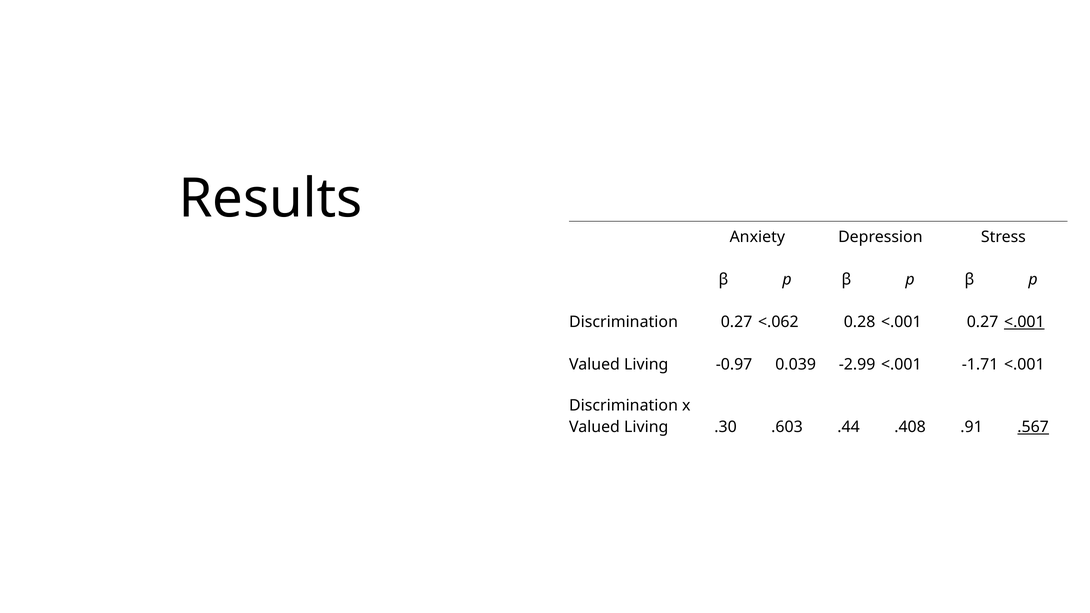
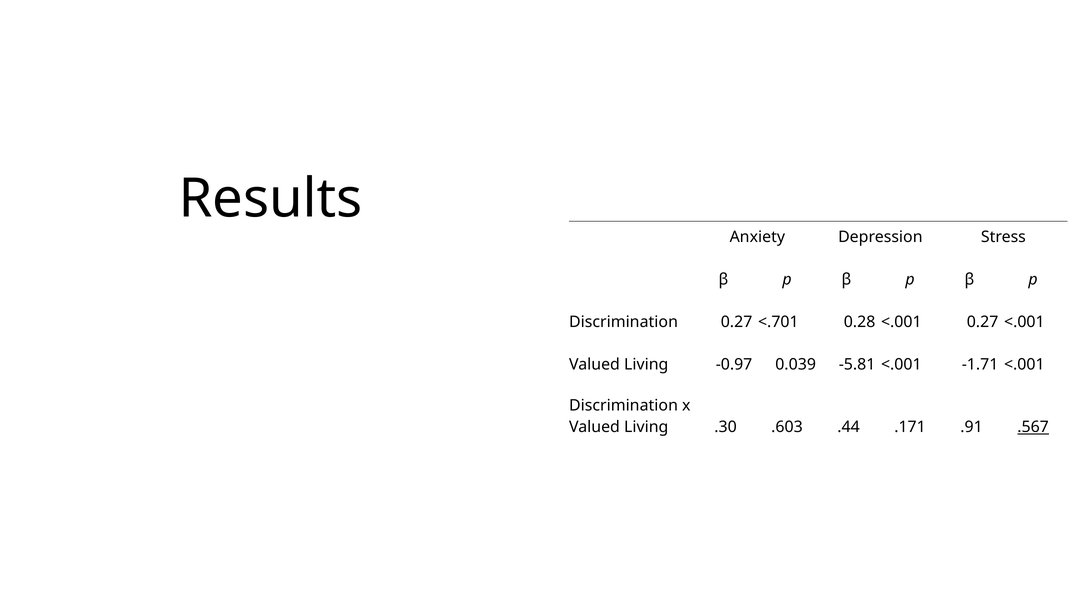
<.062: <.062 -> <.701 (778, 322)
<.001 underline: present -> none (1024, 322)
-2.99: -2.99 -> -5.81 (857, 365)
.408: .408 -> .171 (910, 427)
